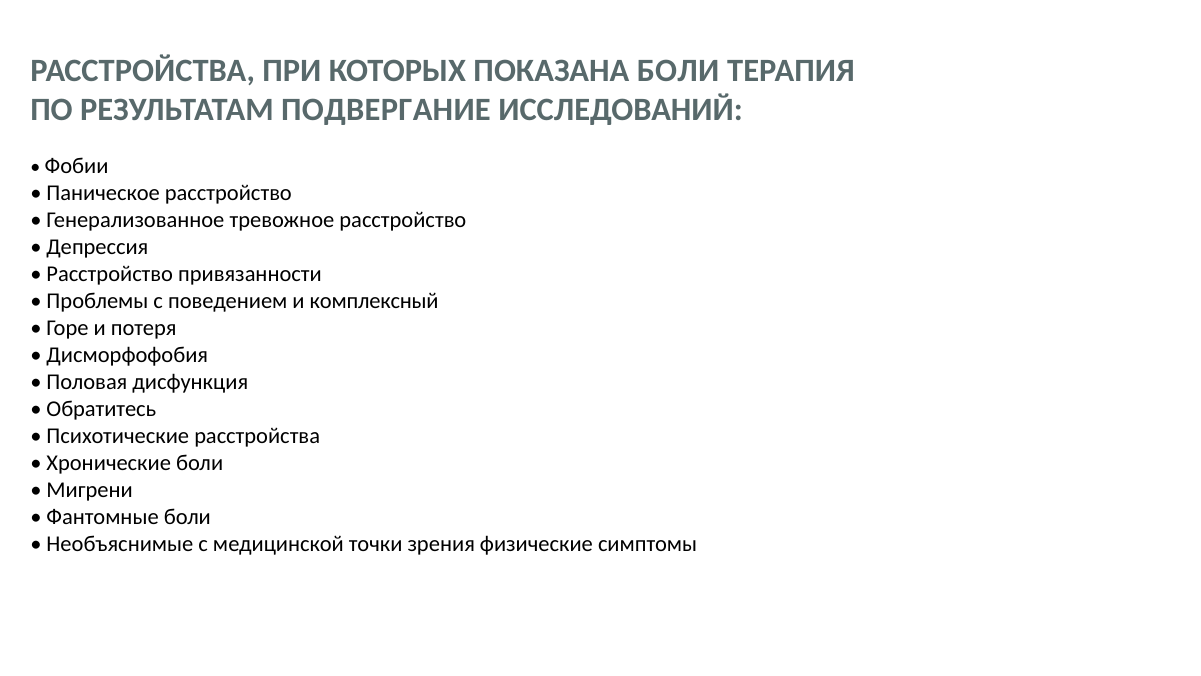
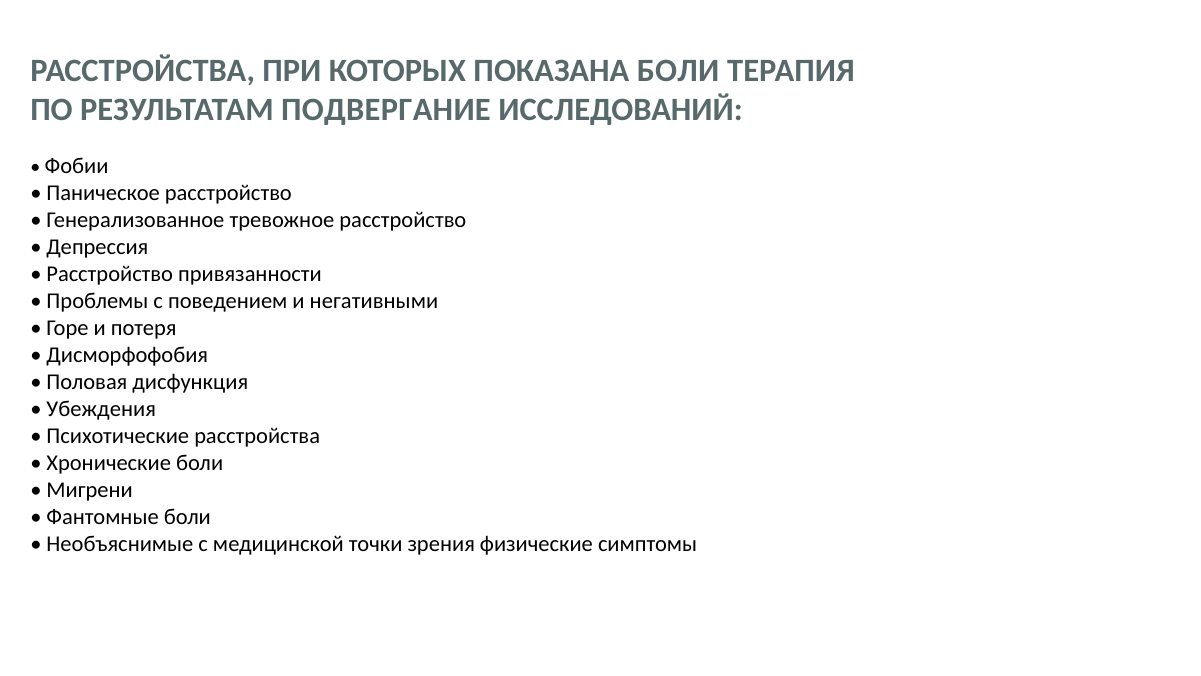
комплексный: комплексный -> негативными (374, 301)
Обратитесь: Обратитесь -> Убеждения (101, 409)
